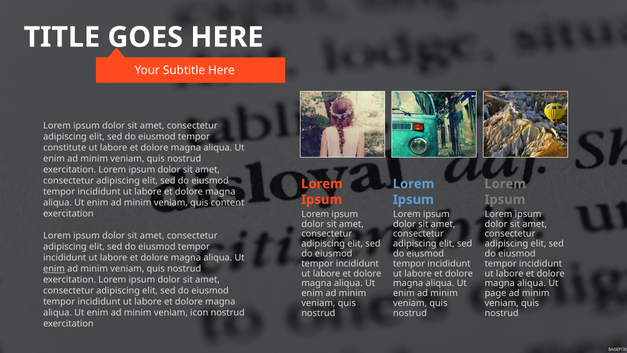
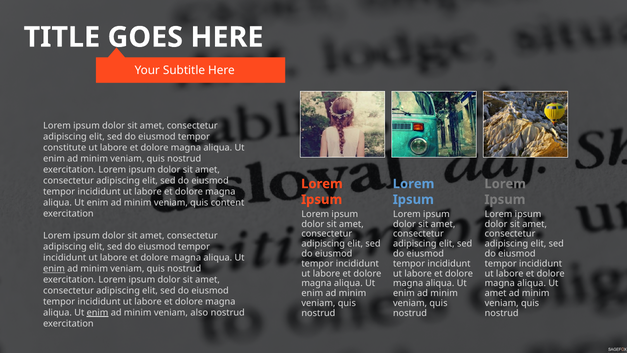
page: page -> amet (496, 293)
enim underline: none -> present (98, 312)
icon: icon -> also (199, 312)
